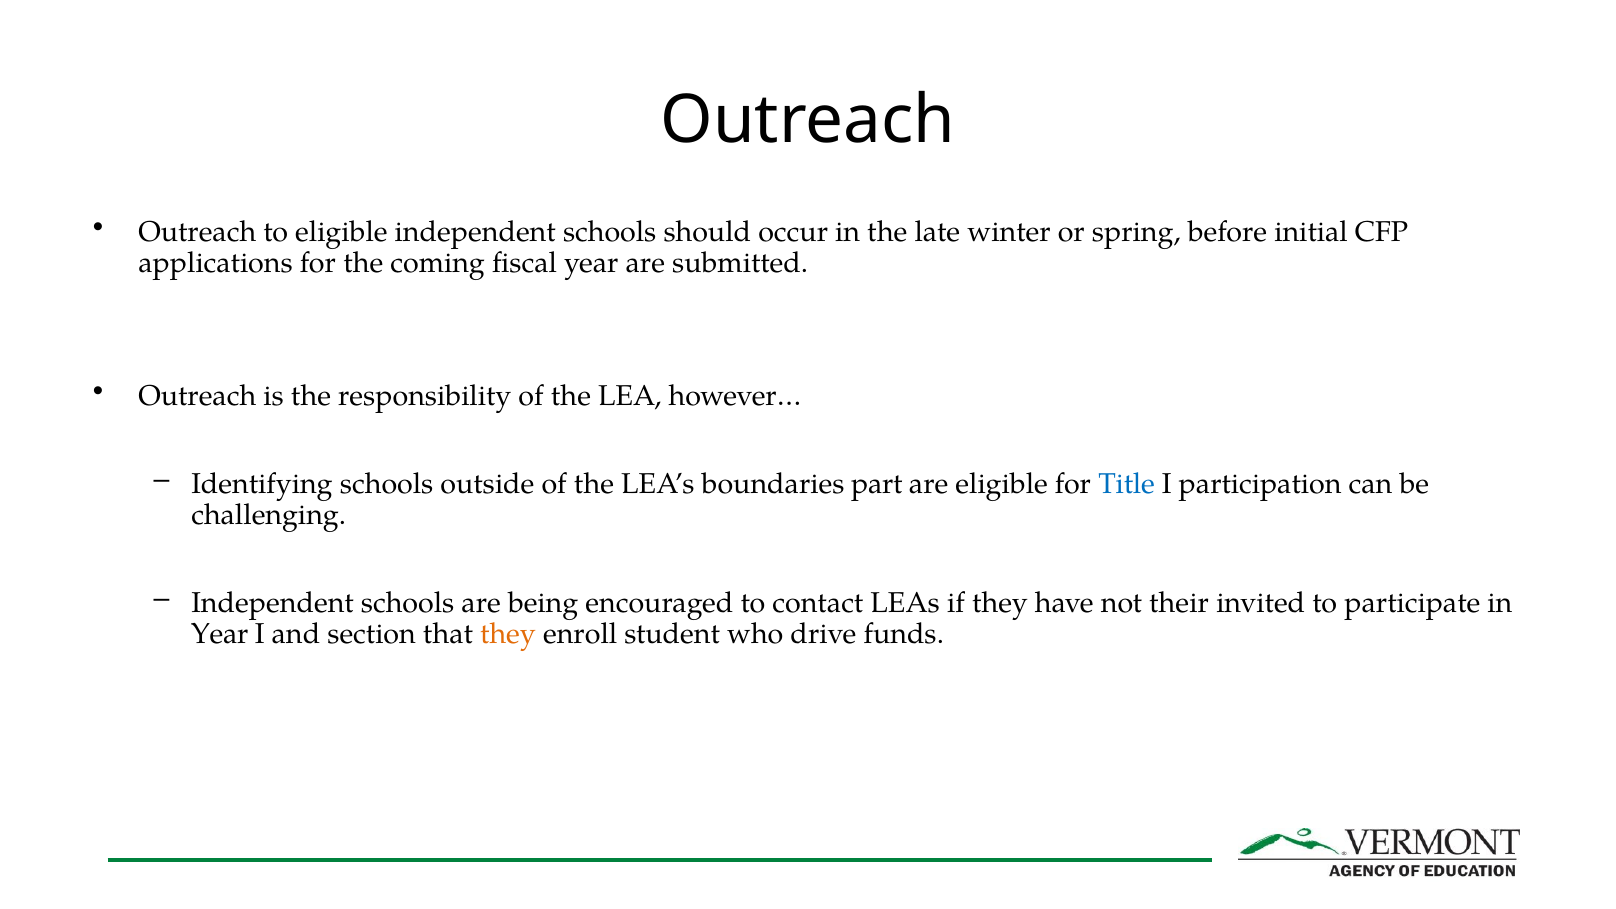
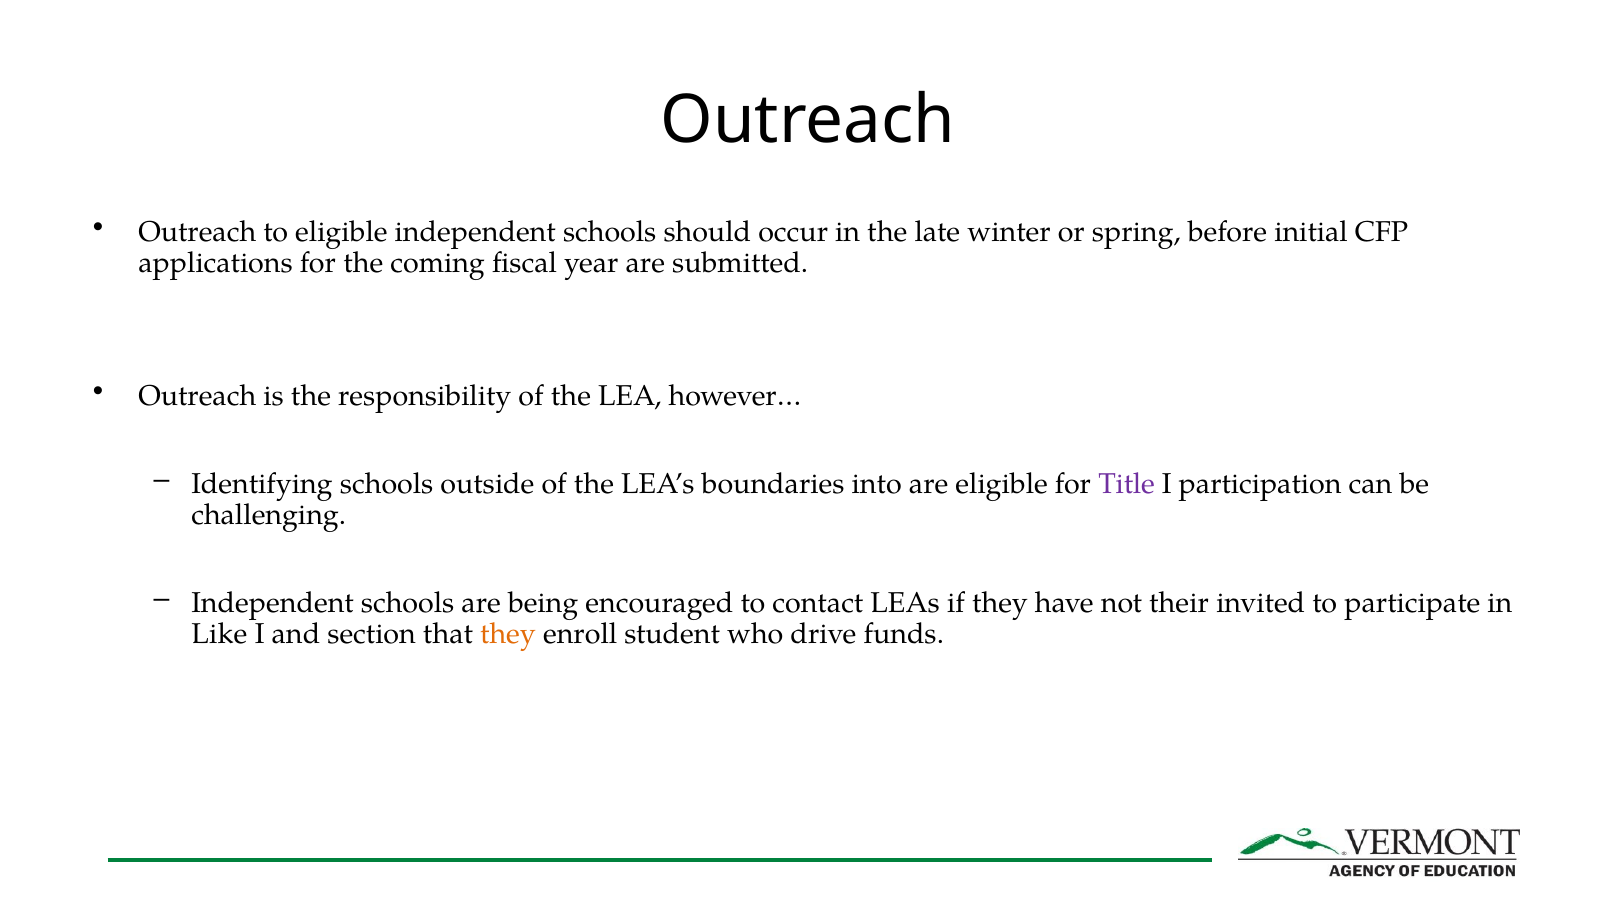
part: part -> into (877, 484)
Title colour: blue -> purple (1127, 484)
Year: Year -> Like (219, 634)
